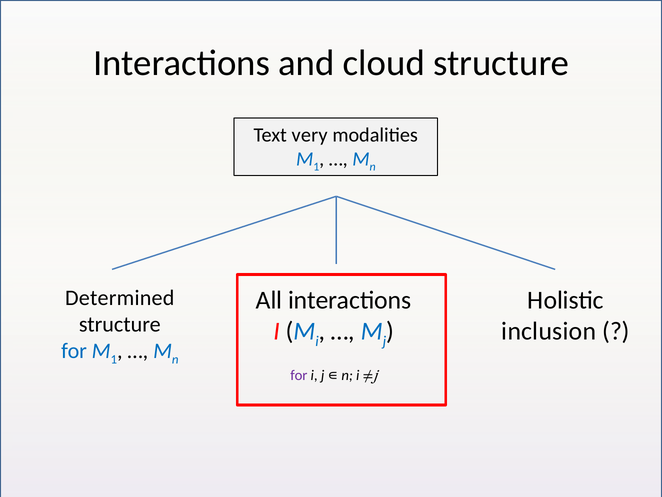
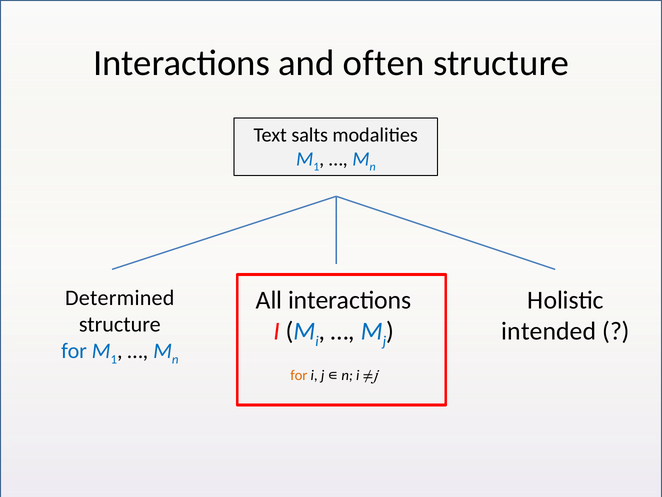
cloud: cloud -> often (384, 63)
very: very -> salts (310, 135)
inclusion: inclusion -> intended (549, 331)
for colour: purple -> orange (299, 375)
